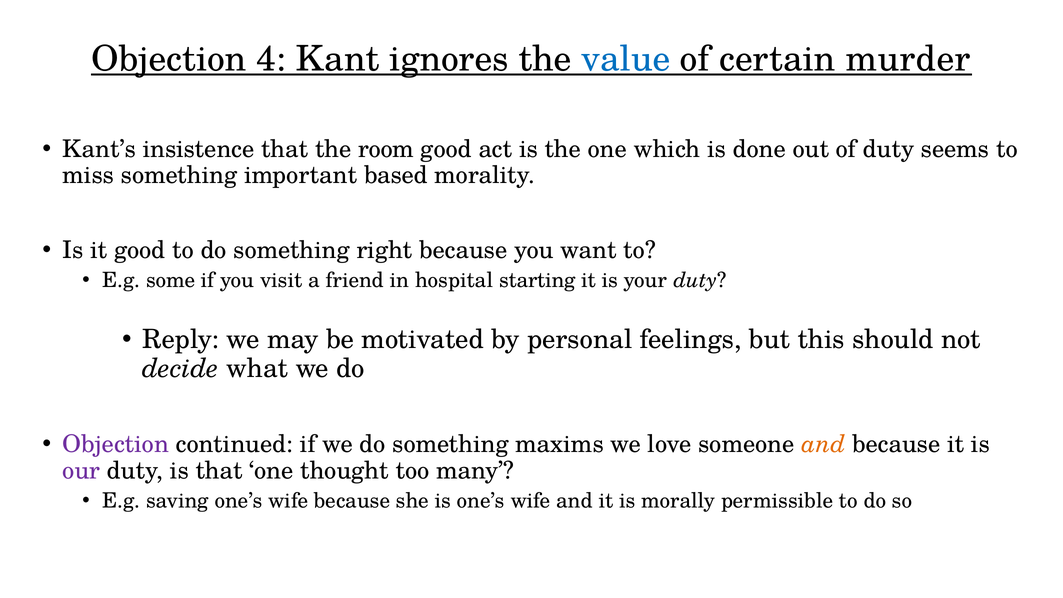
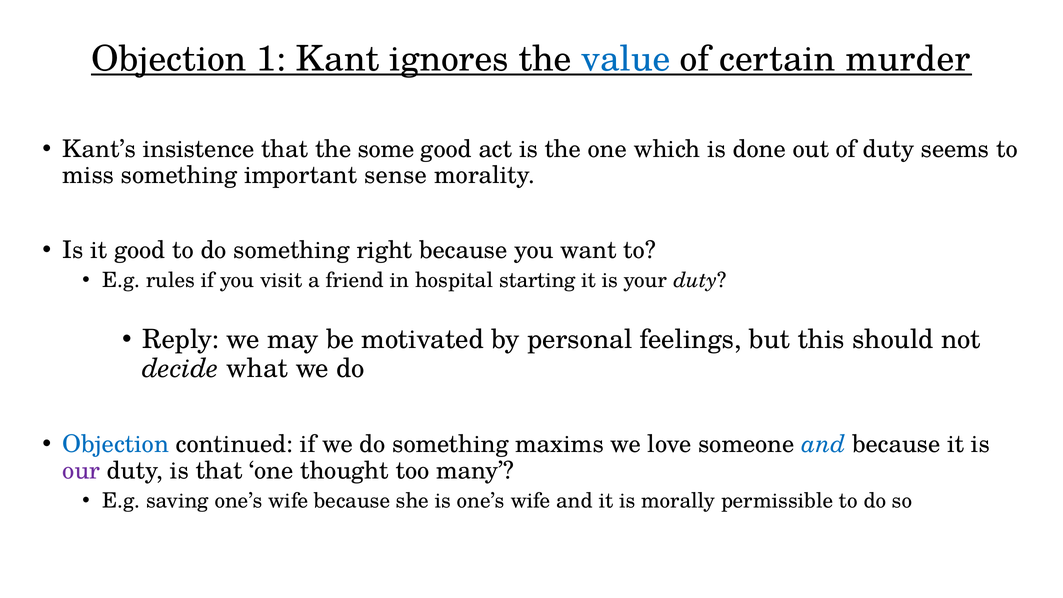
4: 4 -> 1 (271, 59)
room: room -> some (386, 149)
based: based -> sense (396, 175)
some: some -> rules (171, 280)
Objection colour: purple -> blue (116, 444)
and colour: orange -> blue (824, 444)
